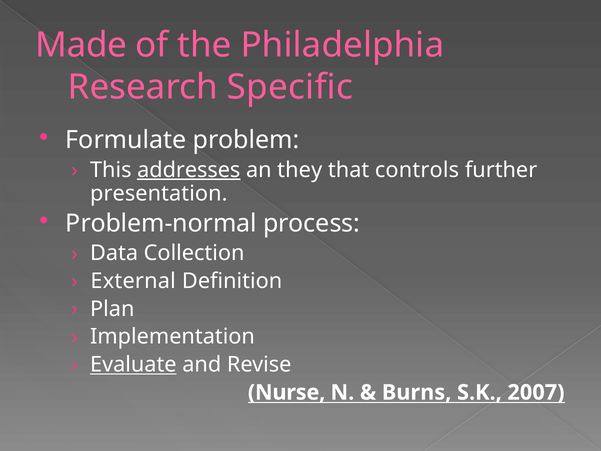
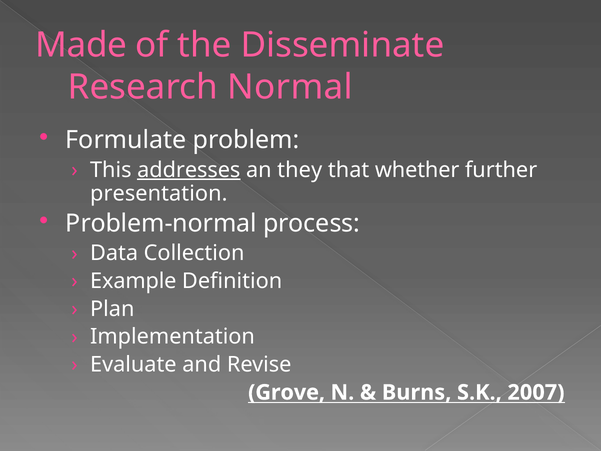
Philadelphia: Philadelphia -> Disseminate (342, 45)
Specific: Specific -> Normal (290, 87)
controls: controls -> whether (417, 170)
External: External -> Example (133, 281)
Evaluate underline: present -> none (133, 364)
Nurse: Nurse -> Grove (287, 392)
